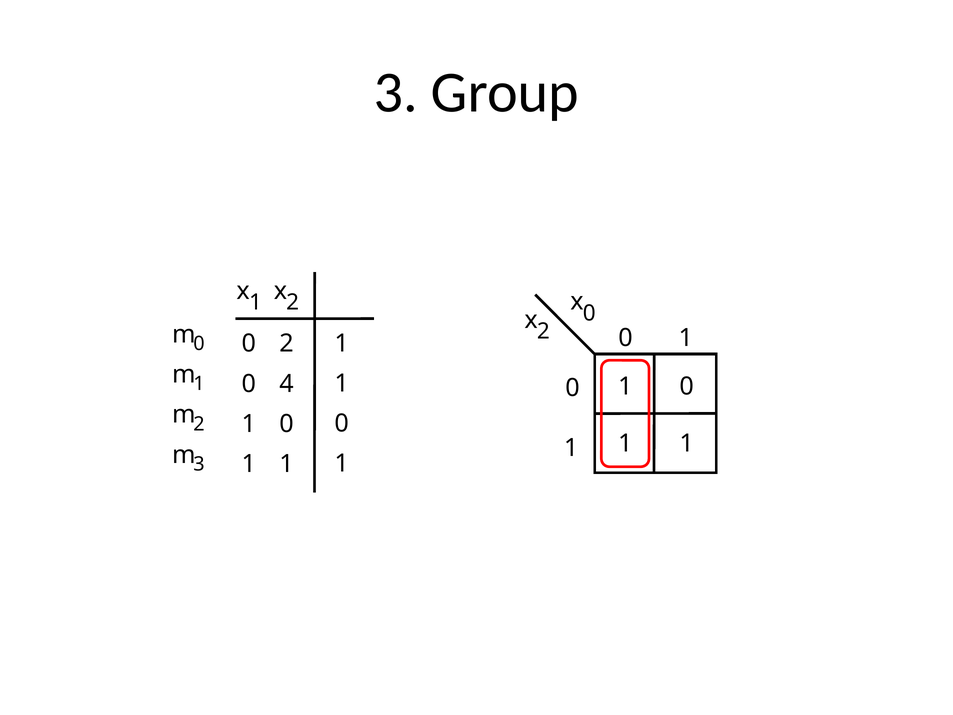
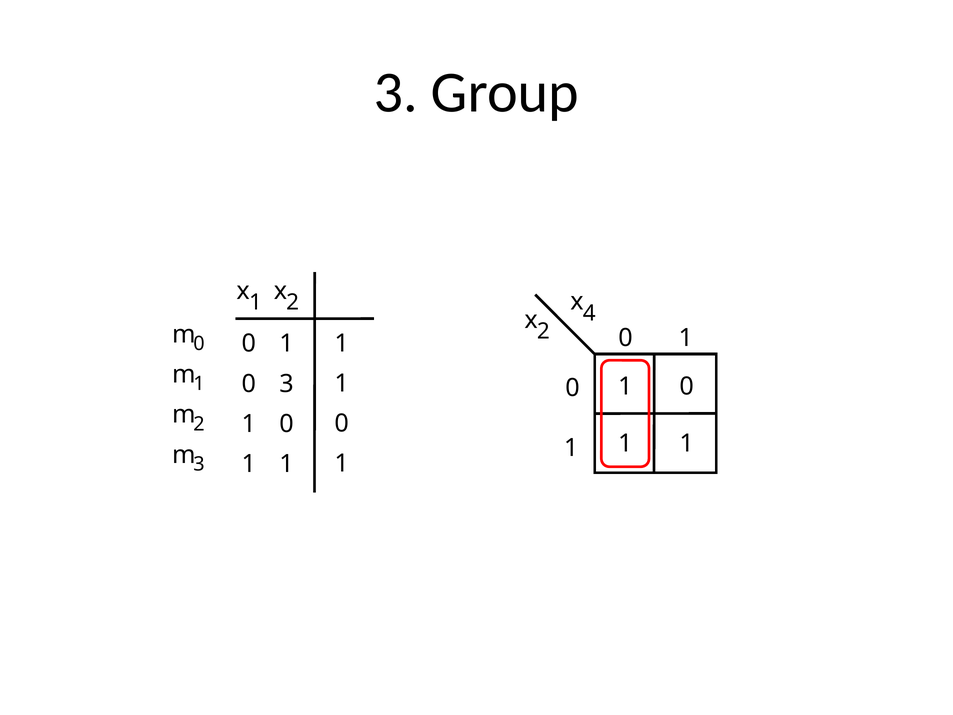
x 0: 0 -> 4 (589, 313)
2: 2 -> 1 (286, 344)
0 4: 4 -> 3 (286, 384)
